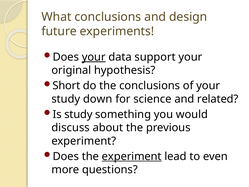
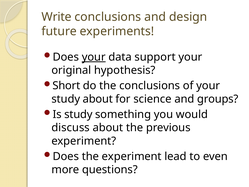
What: What -> Write (57, 17)
study down: down -> about (98, 99)
related: related -> groups (218, 99)
experiment underline: present -> none (132, 156)
